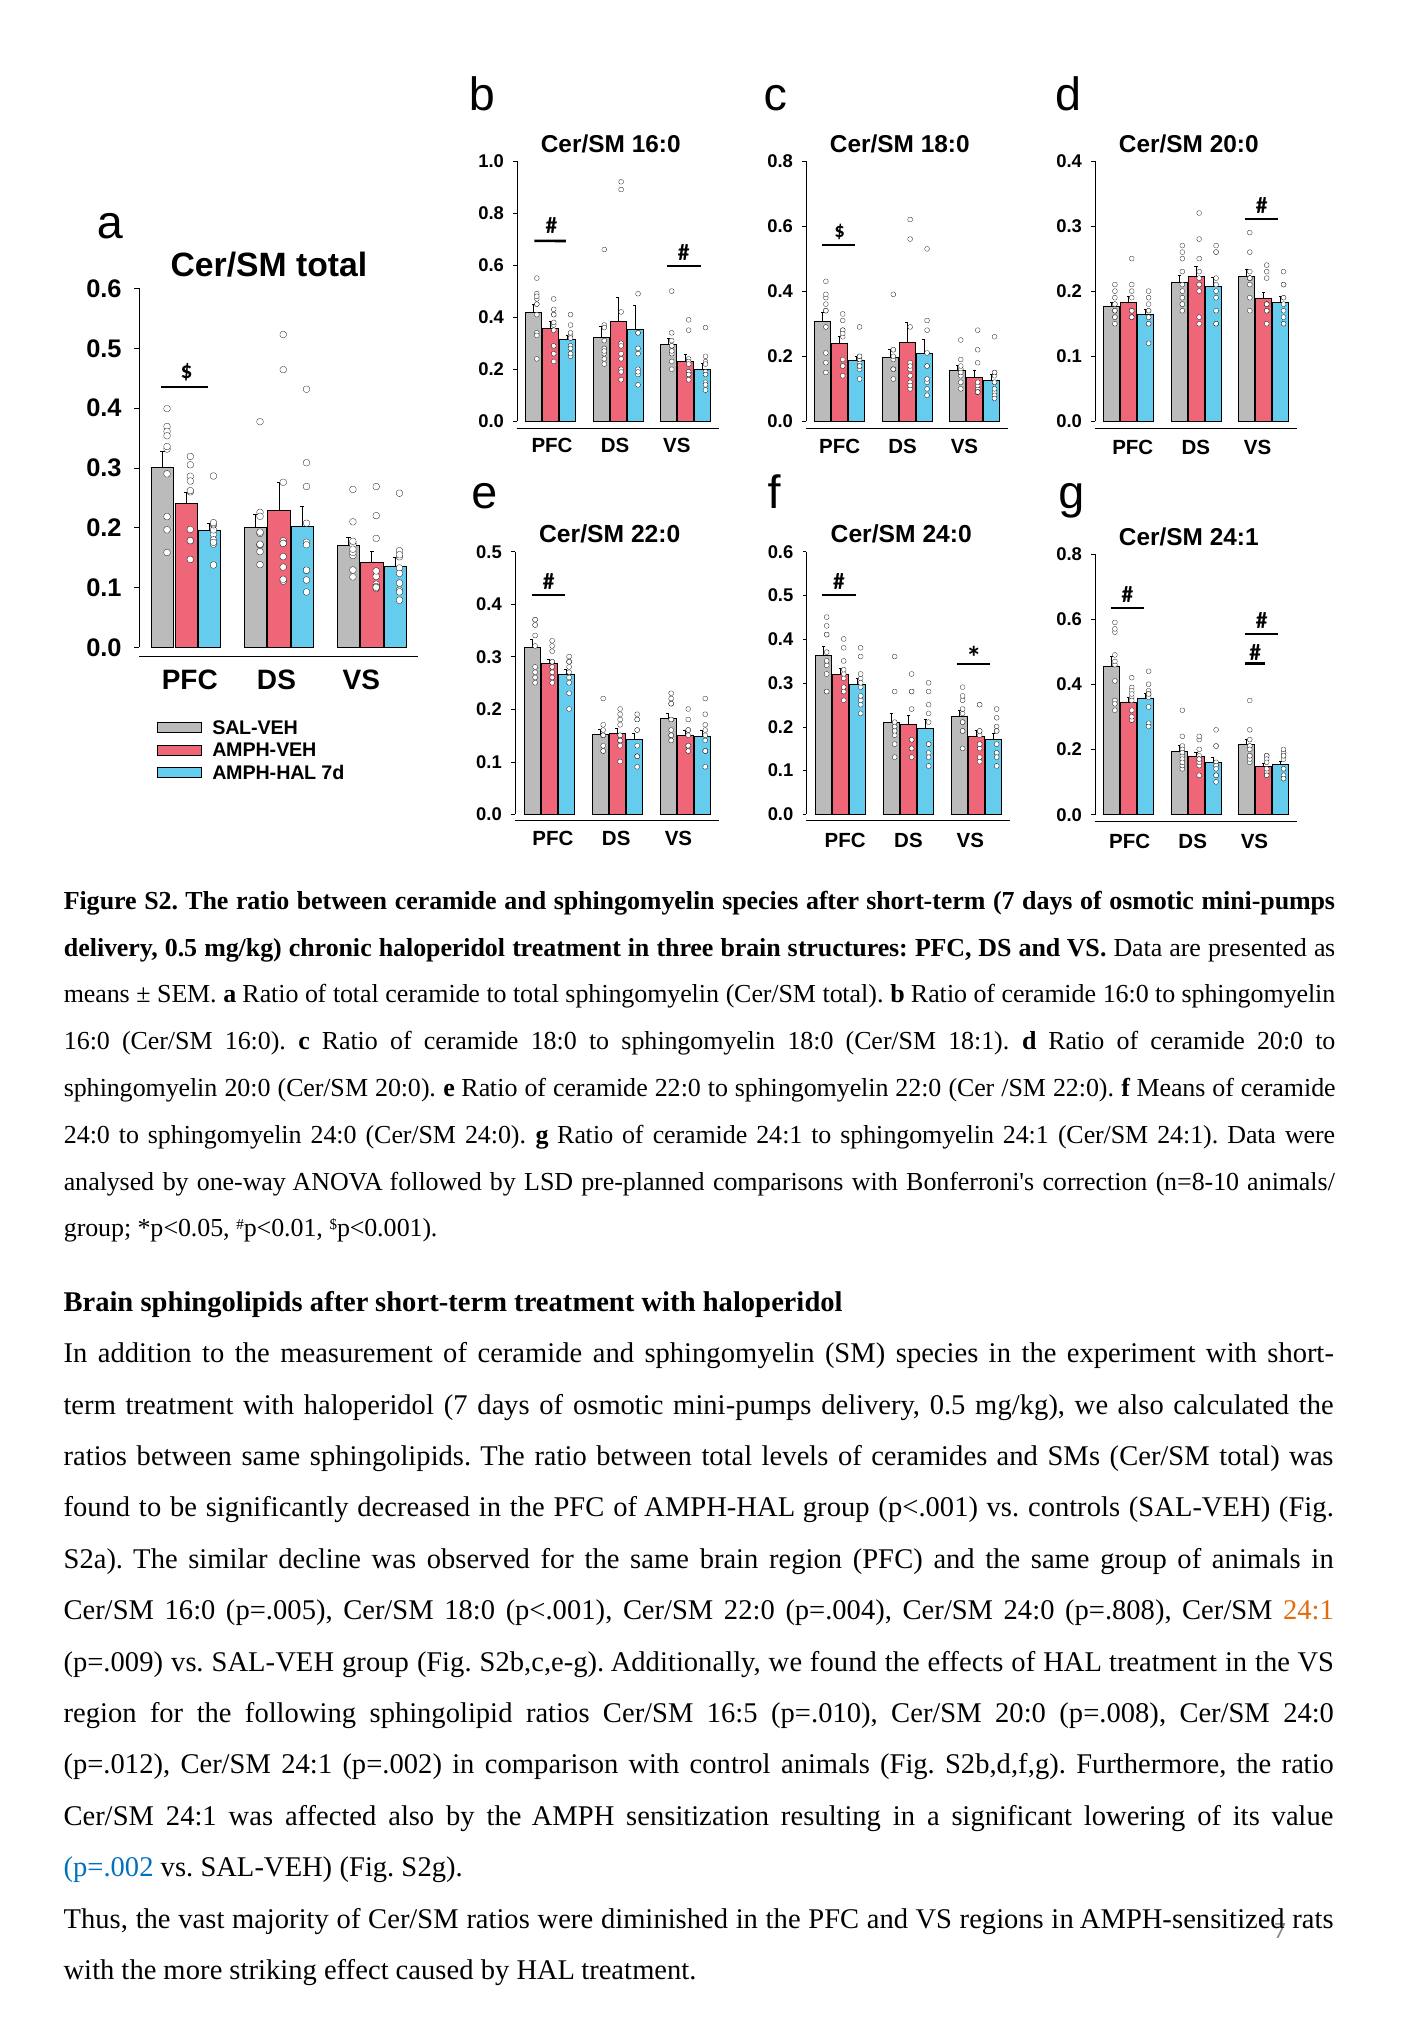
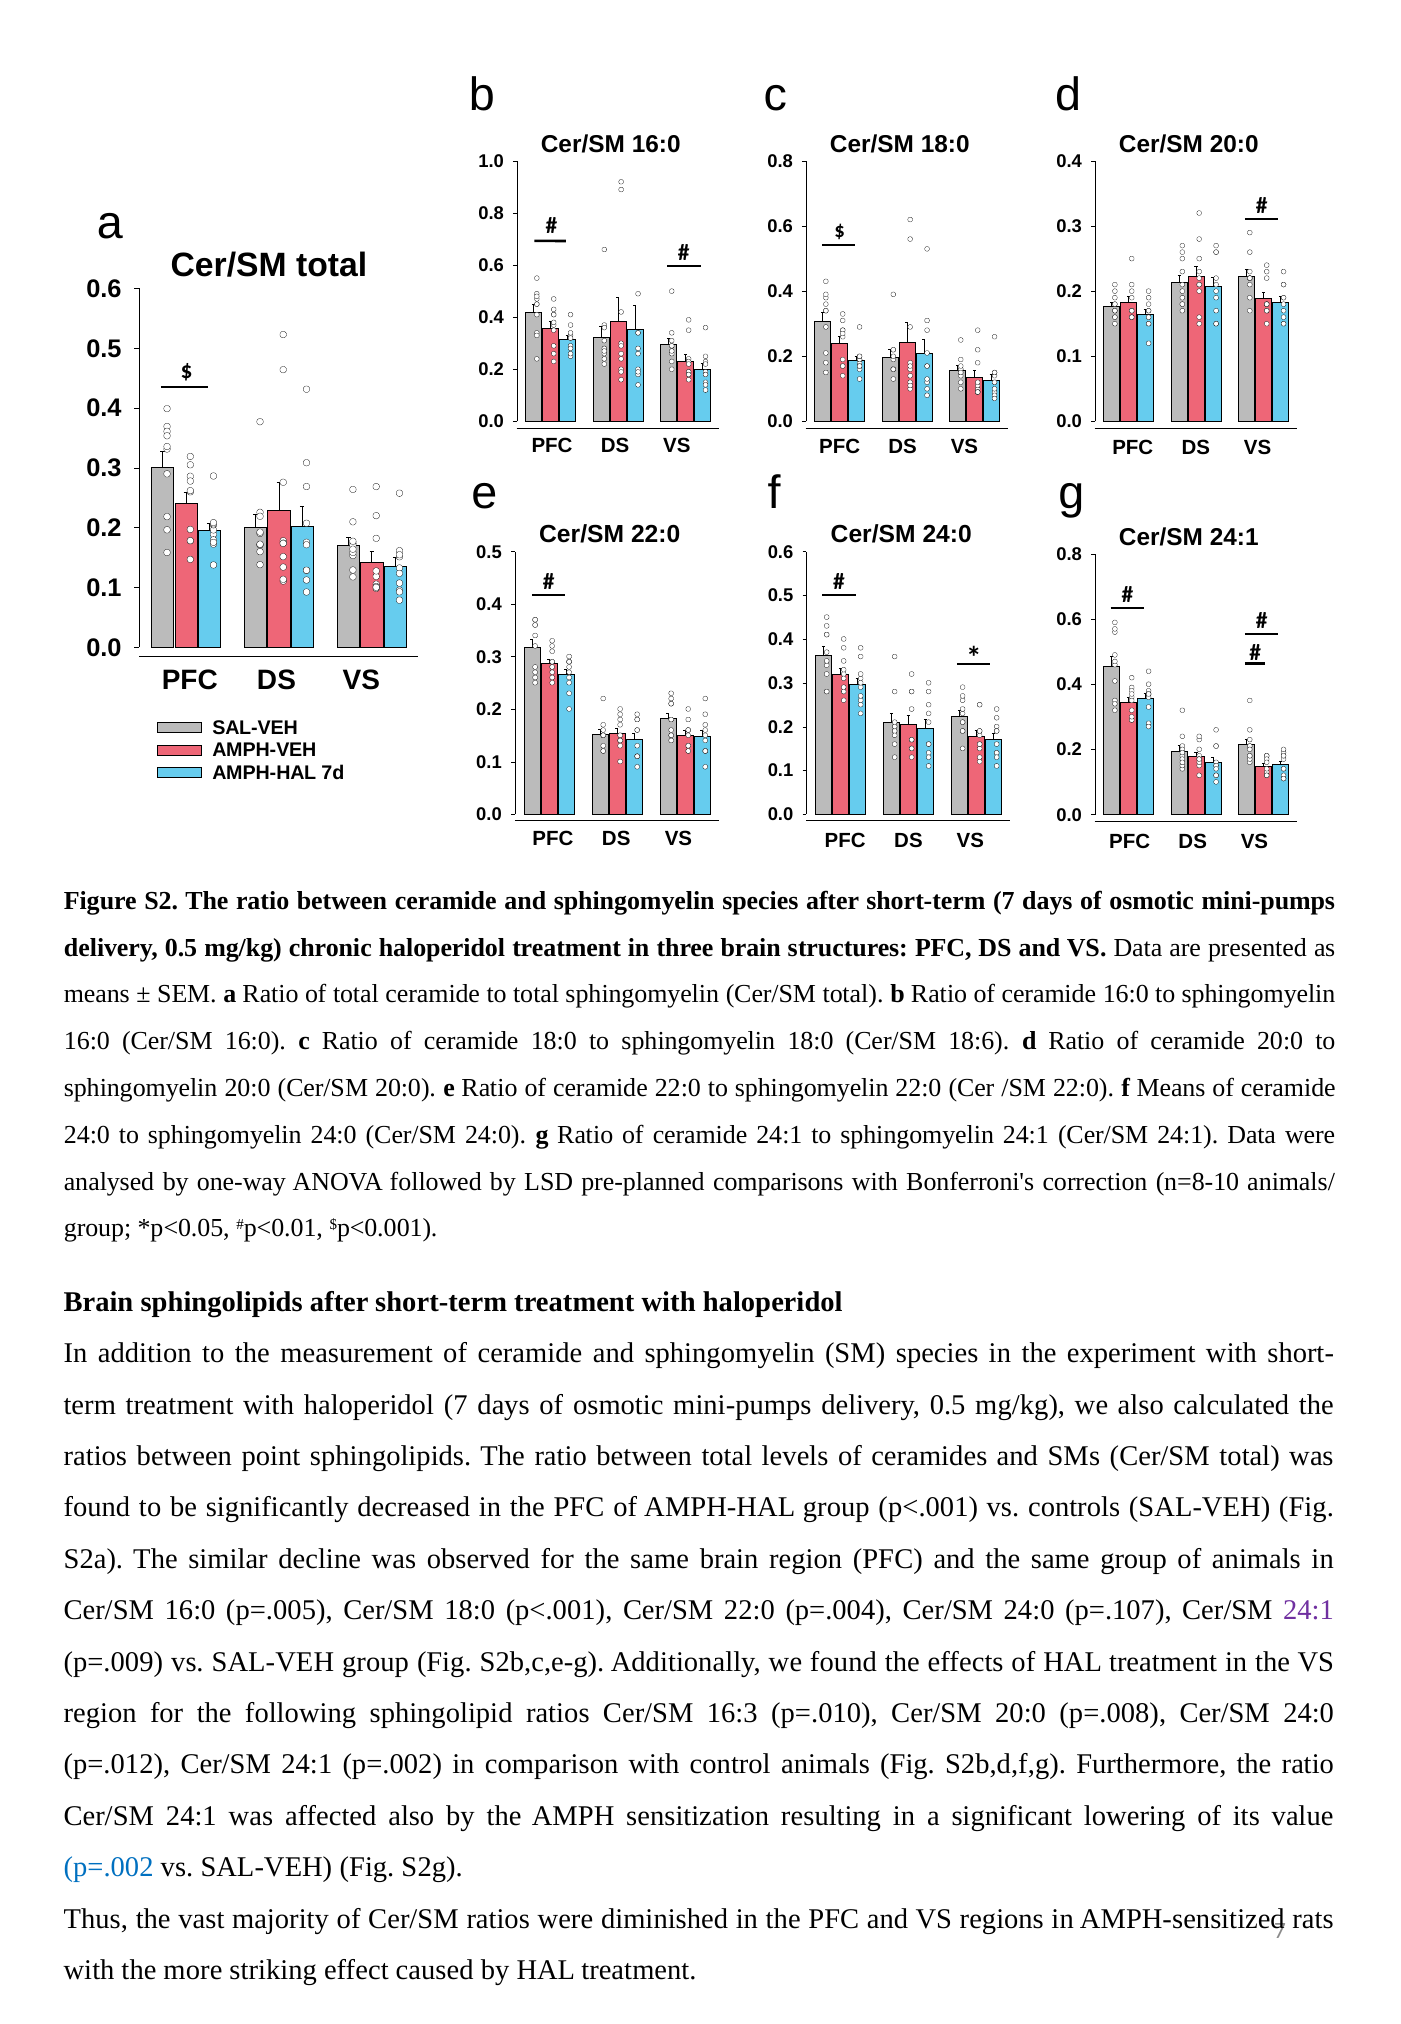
18:1: 18:1 -> 18:6 (979, 1041)
between same: same -> point (271, 1456)
p=.808: p=.808 -> p=.107 (1118, 1610)
24:1 colour: orange -> purple (1309, 1610)
16:5: 16:5 -> 16:3 (732, 1713)
